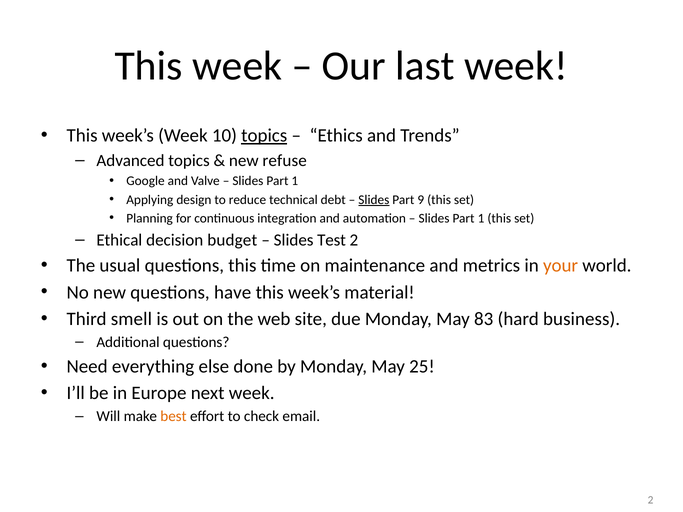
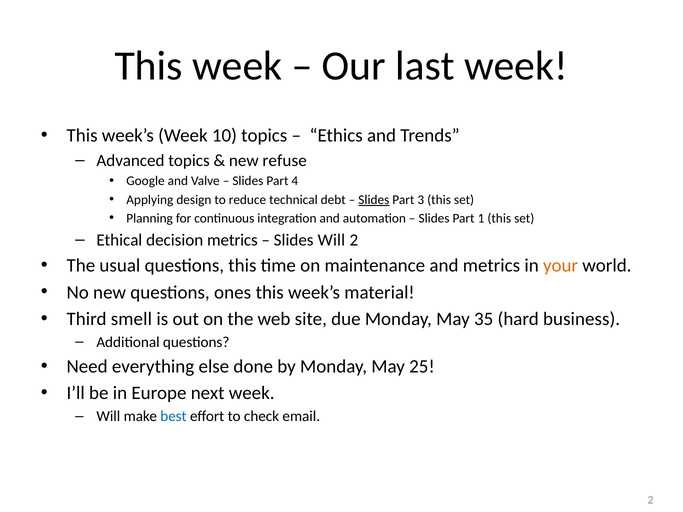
topics underline: present -> none (264, 136)
1: 1 -> 4 (295, 181)
9: 9 -> 3 (421, 200)
decision budget: budget -> metrics (232, 240)
Slides Test: Test -> Will (331, 240)
have: have -> ones (233, 292)
83: 83 -> 35 (484, 319)
best colour: orange -> blue (174, 417)
